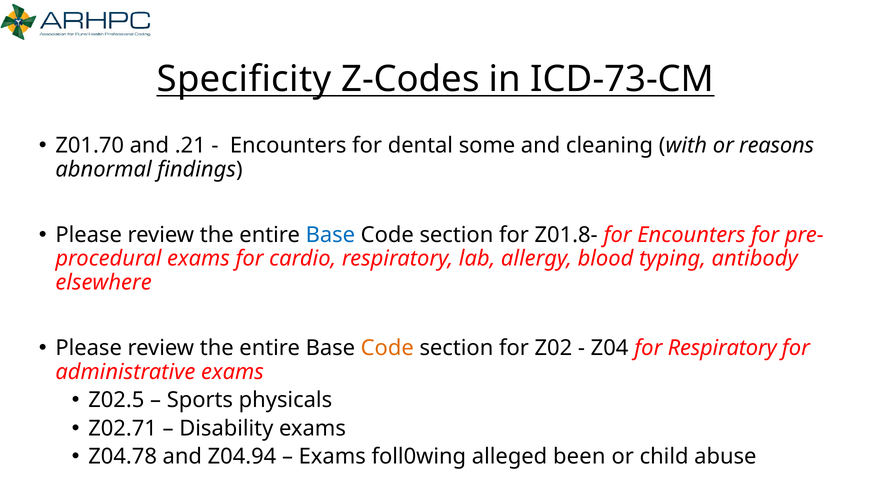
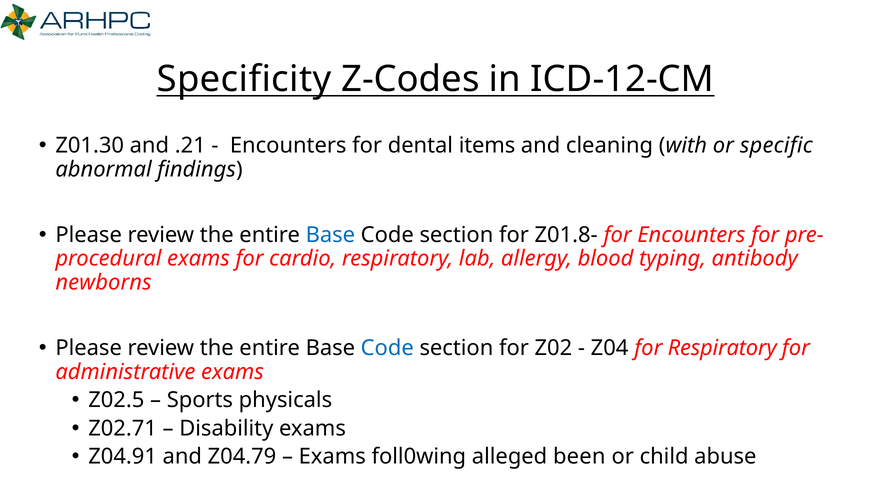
ICD-73-CM: ICD-73-CM -> ICD-12-CM (622, 79)
Z01.70: Z01.70 -> Z01.30 (90, 146)
some: some -> items (487, 146)
reasons: reasons -> specific (776, 146)
elsewhere: elsewhere -> newborns (104, 282)
Code colour: orange -> blue (387, 348)
Z04.78: Z04.78 -> Z04.91 (123, 456)
Z04.94: Z04.94 -> Z04.79 (242, 456)
